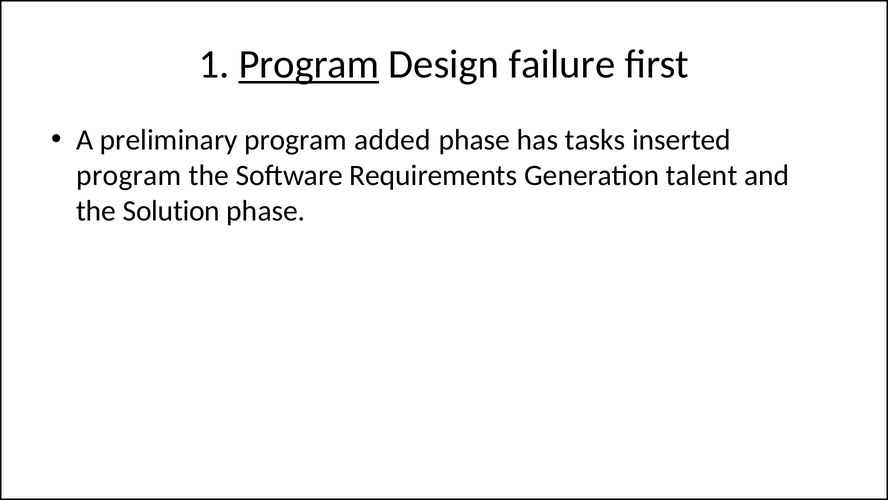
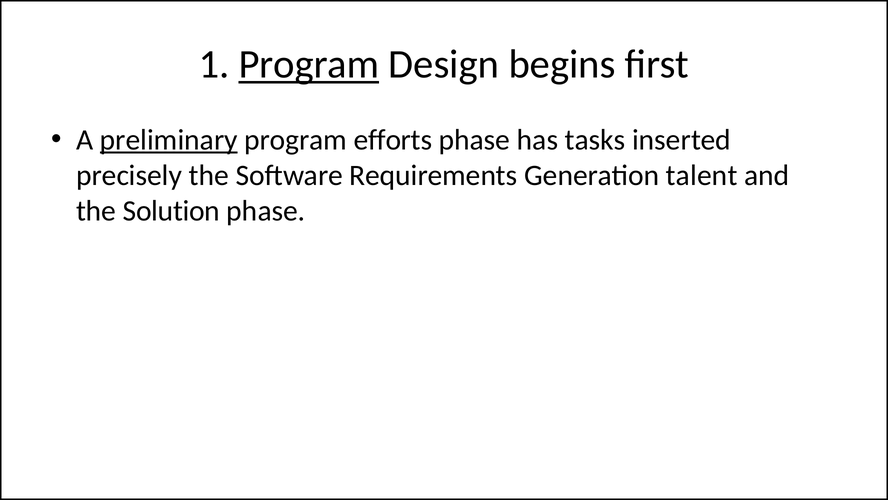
failure: failure -> begins (562, 64)
preliminary underline: none -> present (169, 140)
added: added -> efforts (393, 140)
program: program -> precisely (129, 175)
